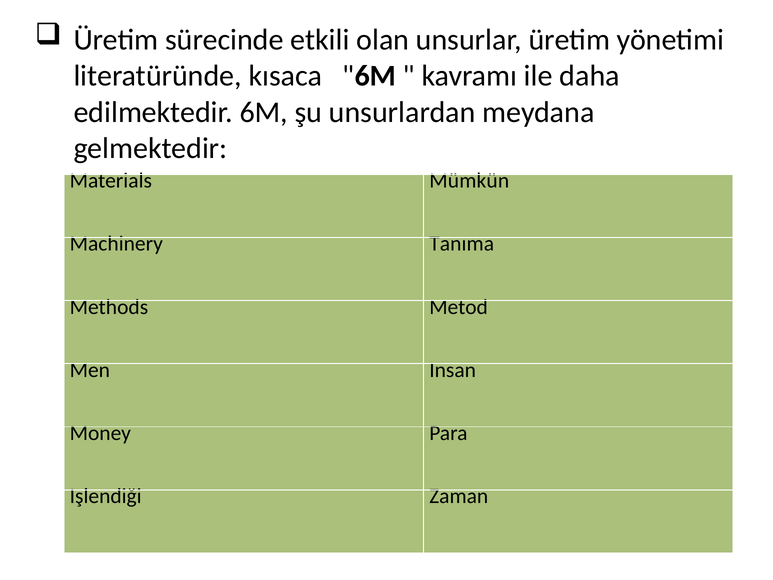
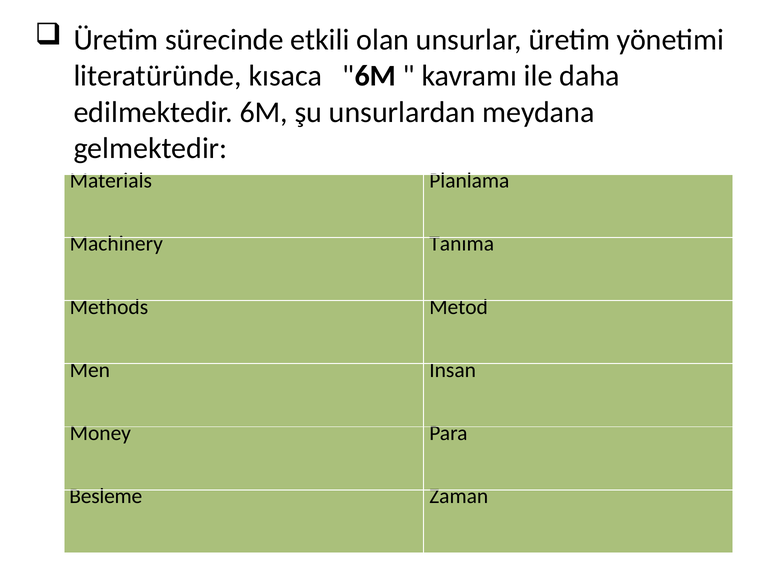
Mümkün: Mümkün -> Planlama (469, 181)
Işlendiği: Işlendiği -> Besleme (106, 496)
